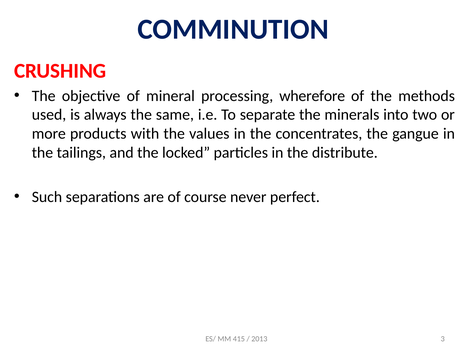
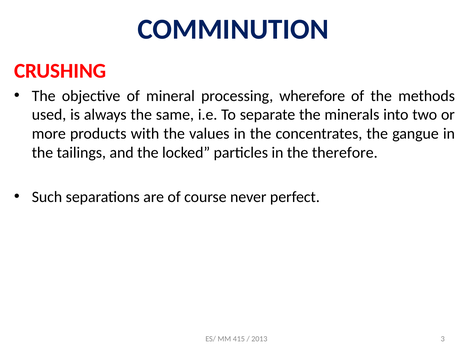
distribute: distribute -> therefore (345, 153)
